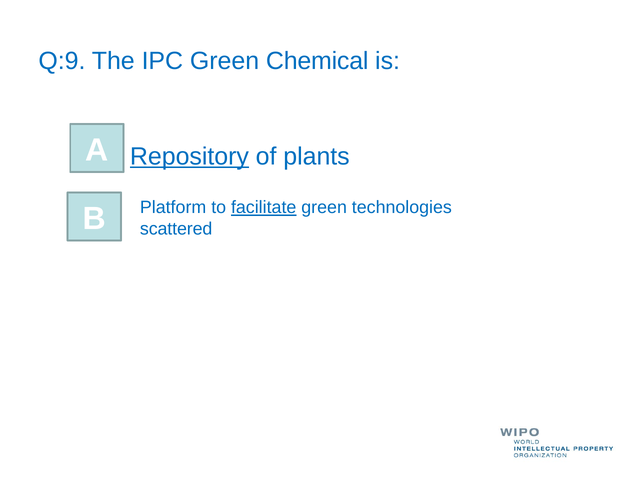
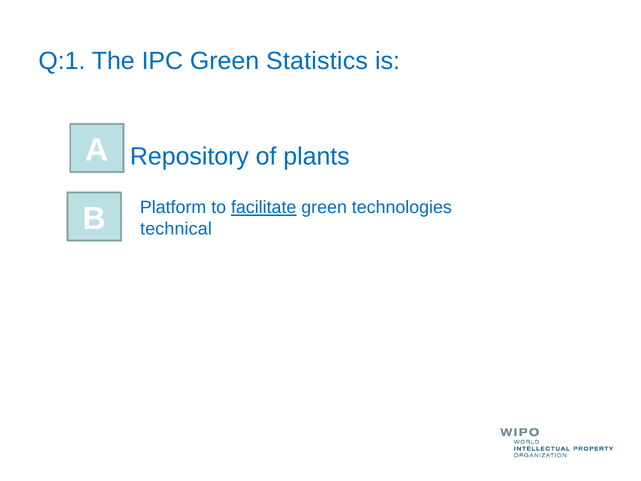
Q:9: Q:9 -> Q:1 (62, 61)
Chemical: Chemical -> Statistics (317, 61)
Repository underline: present -> none (189, 156)
scattered: scattered -> technical (176, 229)
